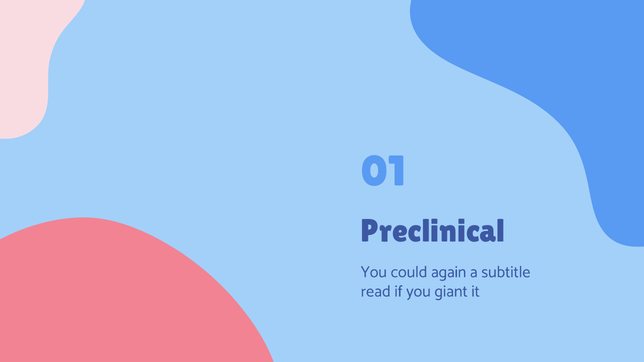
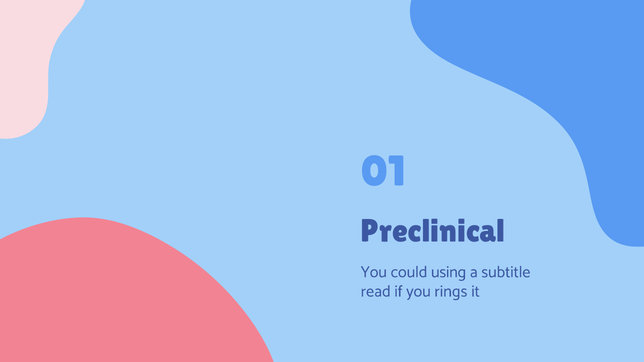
again: again -> using (449, 272)
giant: giant -> rings (451, 291)
